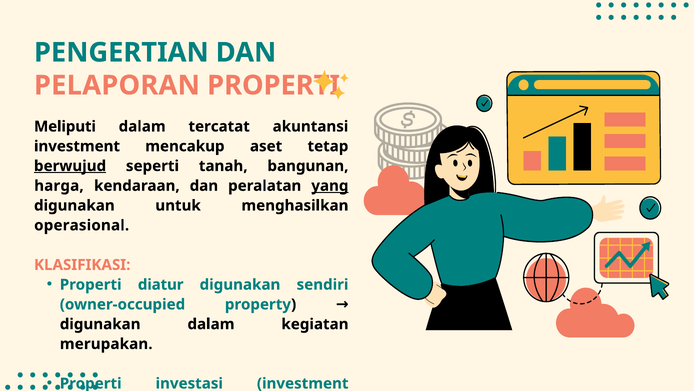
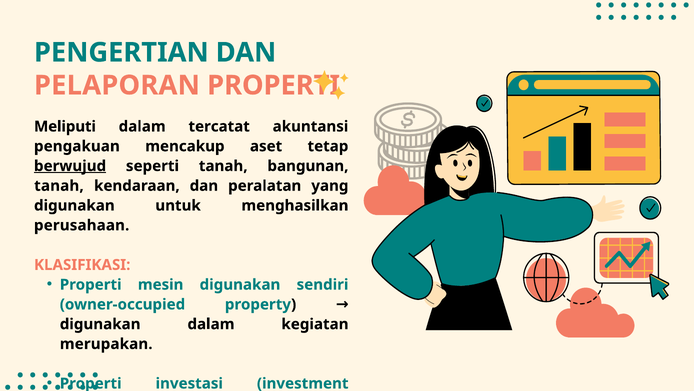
investment: investment -> pengakuan (77, 146)
harga: harga -> tanah (59, 186)
yang underline: present -> none (330, 186)
operasional: operasional -> perusahaan (82, 225)
diatur: diatur -> mesin (161, 284)
